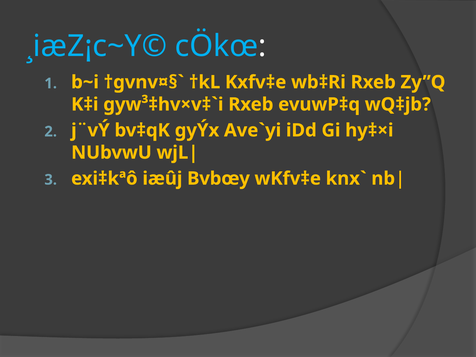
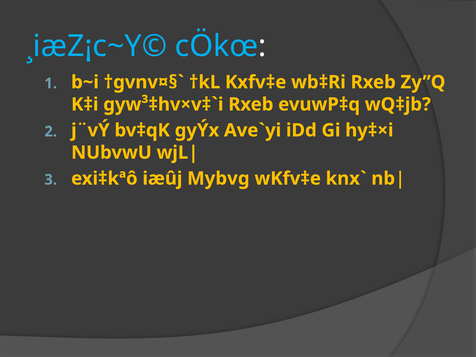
Bvbœy: Bvbœy -> Mybvg (218, 178)
